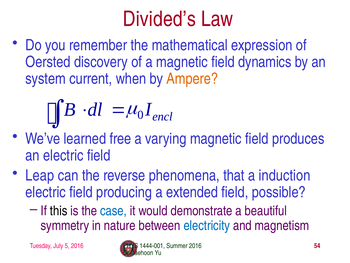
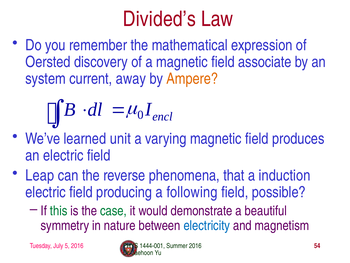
dynamics: dynamics -> associate (265, 62)
when: when -> away (131, 79)
free: free -> unit (120, 138)
extended: extended -> following (192, 192)
this colour: black -> green (59, 210)
case colour: blue -> green (113, 210)
